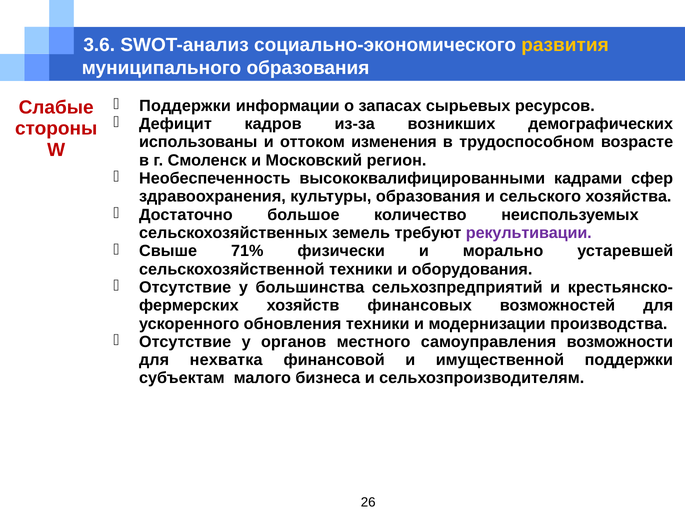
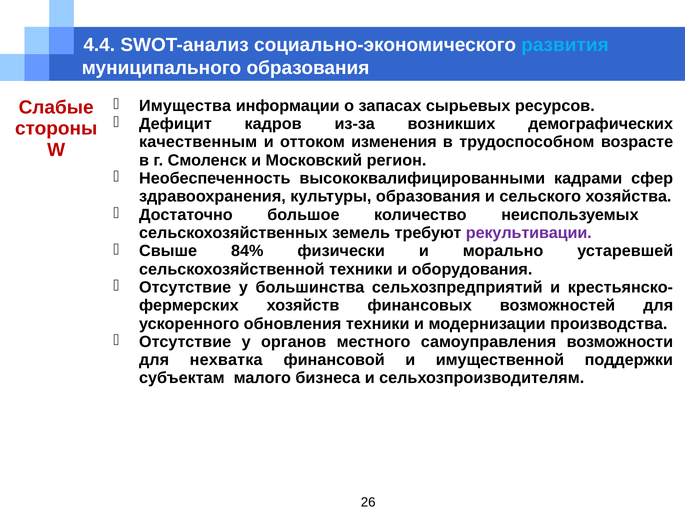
3.6: 3.6 -> 4.4 (99, 45)
развития colour: yellow -> light blue (565, 45)
Поддержки: Поддержки -> Имущества (185, 106)
использованы: использованы -> качественным (198, 142)
71%: 71% -> 84% (247, 251)
